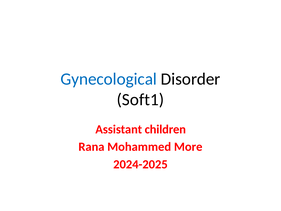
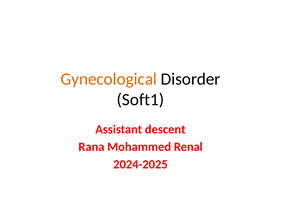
Gynecological colour: blue -> orange (109, 79)
children: children -> descent (165, 129)
More: More -> Renal (188, 147)
